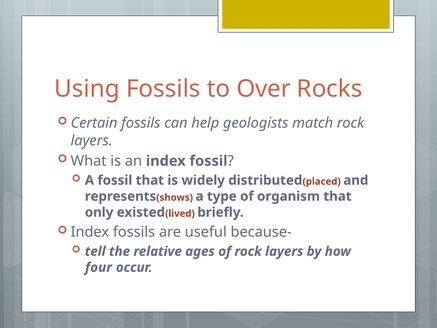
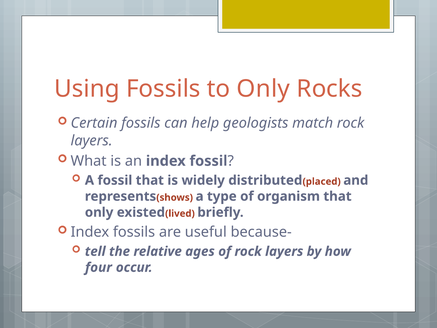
to Over: Over -> Only (263, 89)
